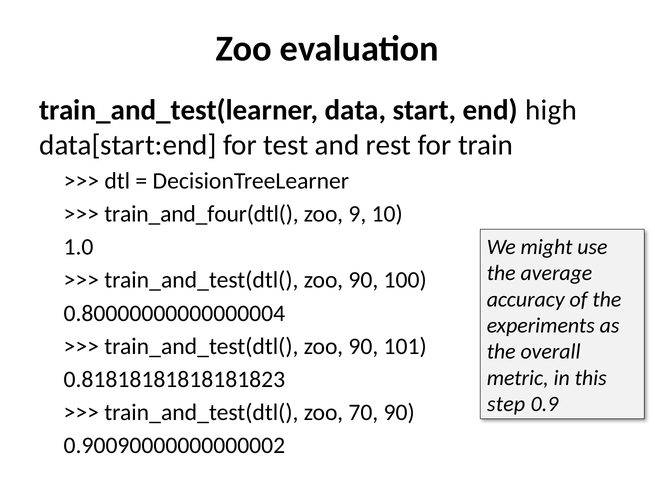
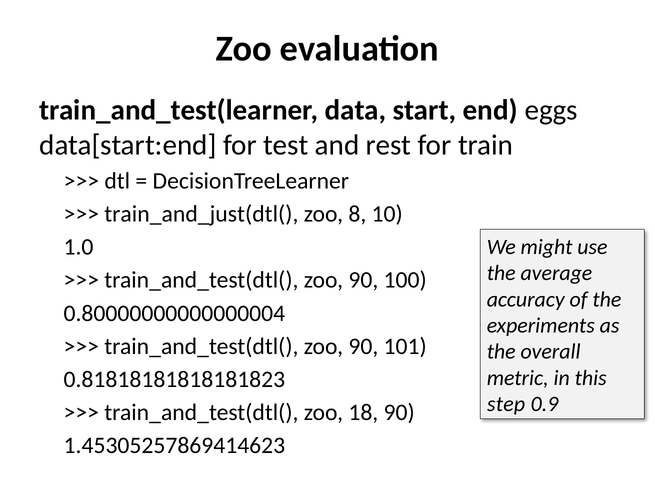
high: high -> eggs (551, 110)
train_and_four(dtl(: train_and_four(dtl( -> train_and_just(dtl( (201, 214)
9: 9 -> 8 (357, 214)
70: 70 -> 18 (363, 413)
0.90090000000000002: 0.90090000000000002 -> 1.45305257869414623 (174, 446)
